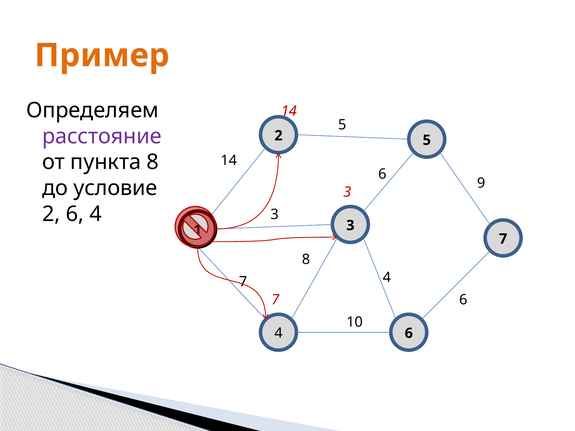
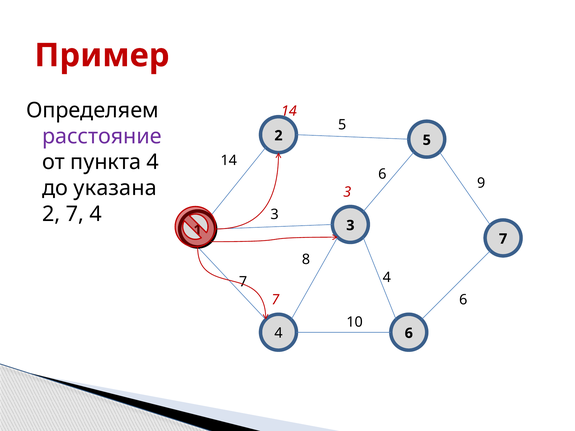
Пример colour: orange -> red (102, 55)
пункта 8: 8 -> 4 (153, 162)
условие: условие -> указана (115, 188)
2 6: 6 -> 7 (75, 214)
